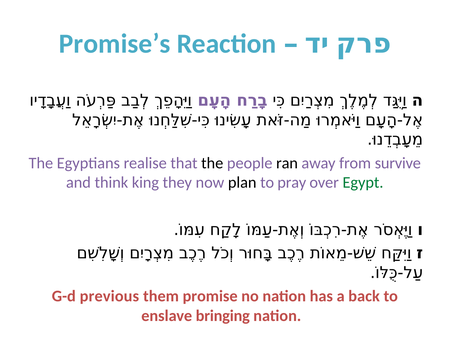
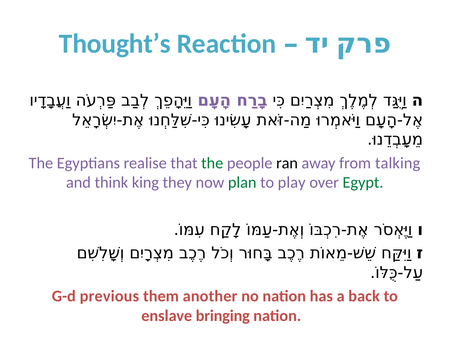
Promise’s: Promise’s -> Thought’s (115, 44)
the colour: black -> green (212, 163)
survive: survive -> talking (398, 163)
plan colour: black -> green (242, 182)
pray: pray -> play (292, 182)
promise: promise -> another (210, 296)
